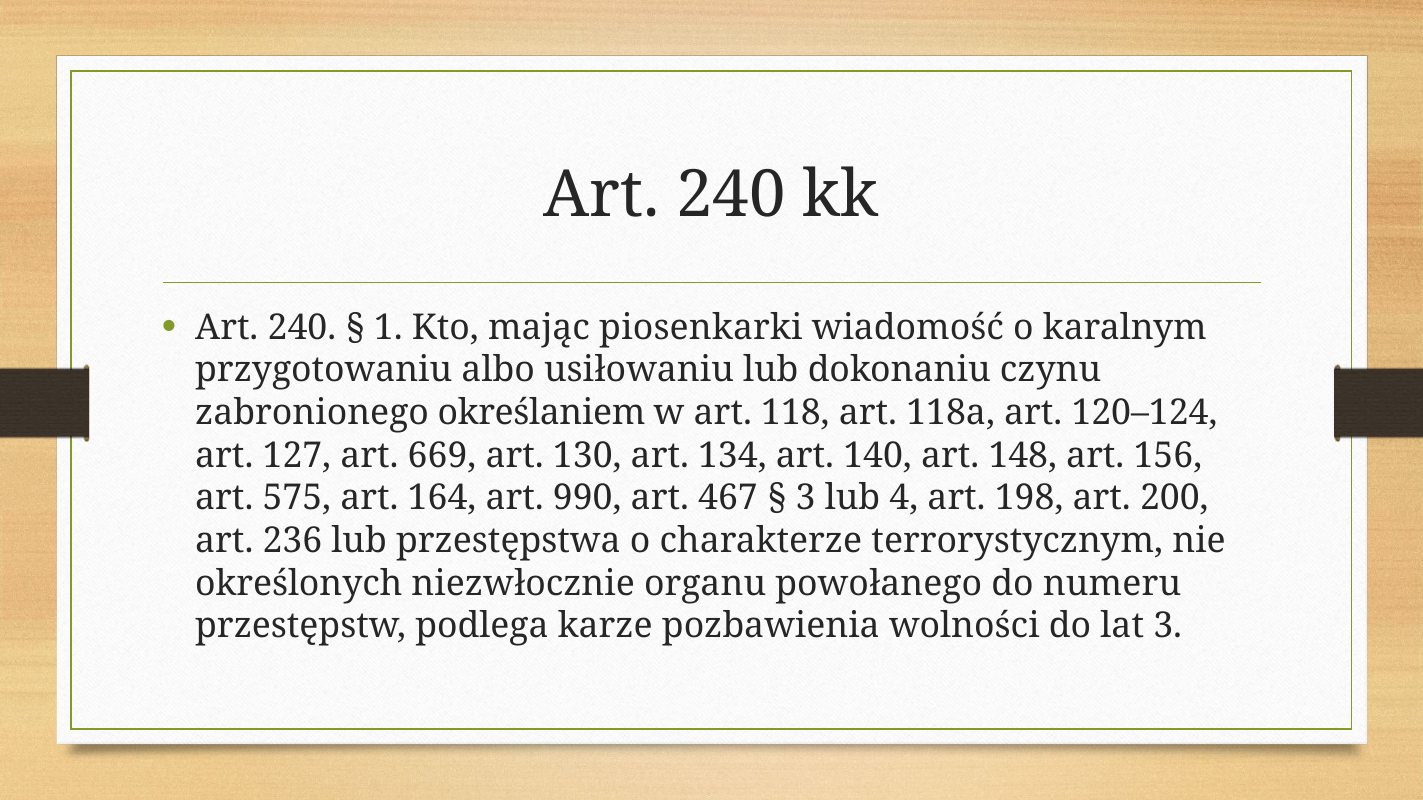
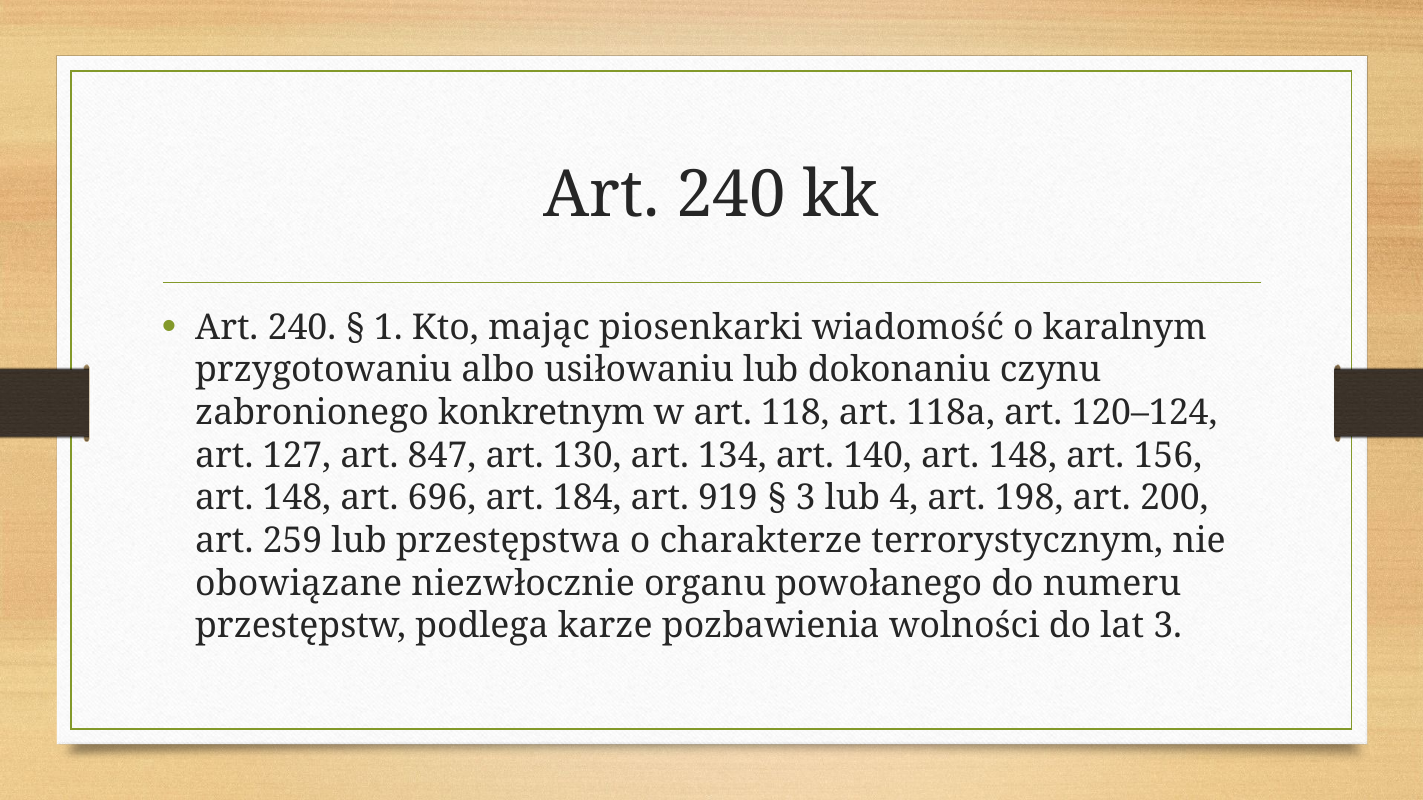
określaniem: określaniem -> konkretnym (542, 413)
669: 669 -> 847 (442, 456)
575: 575 -> 148 (297, 498)
164: 164 -> 696 (442, 498)
990: 990 -> 184 (587, 498)
467: 467 -> 919 (728, 498)
236: 236 -> 259 (292, 541)
określonych: określonych -> obowiązane (299, 584)
